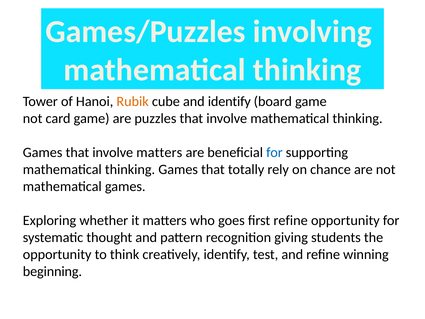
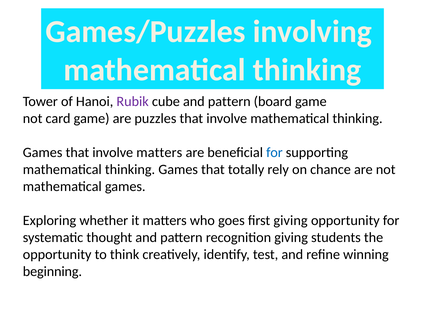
Rubik colour: orange -> purple (133, 101)
cube and identify: identify -> pattern (229, 101)
first refine: refine -> giving (291, 220)
